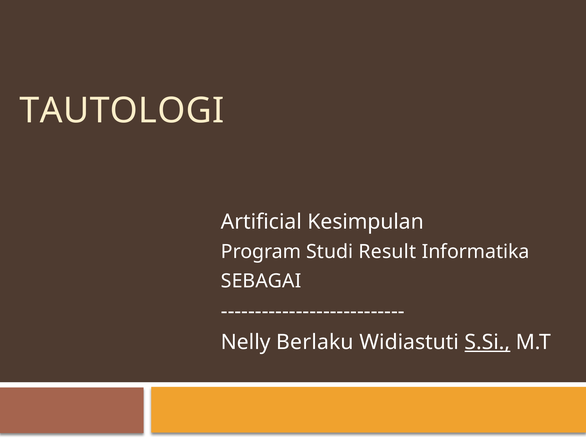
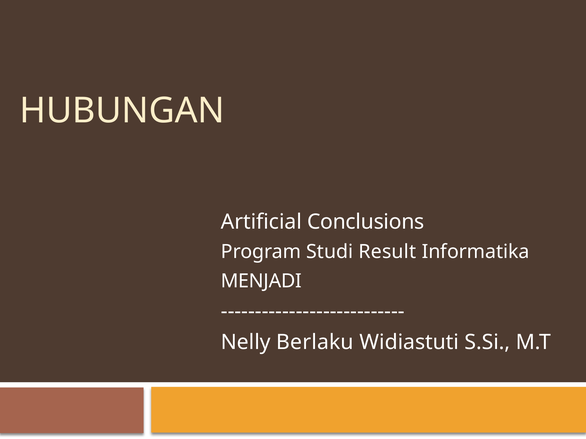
TAUTOLOGI: TAUTOLOGI -> HUBUNGAN (122, 111)
Kesimpulan: Kesimpulan -> Conclusions (366, 222)
SEBAGAI: SEBAGAI -> MENJADI (261, 281)
S.Si underline: present -> none (487, 343)
